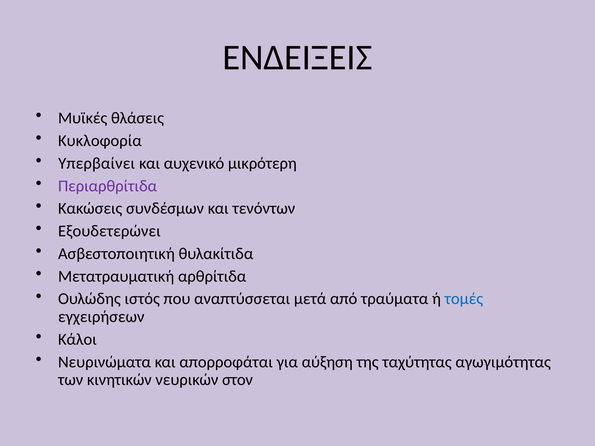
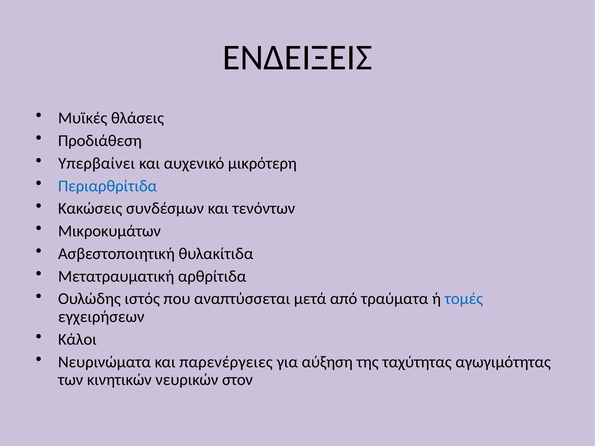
Κυκλοφορία: Κυκλοφορία -> Προδιάθεση (100, 141)
Περιαρθρίτιδα colour: purple -> blue (108, 186)
Εξουδετερώνει: Εξουδετερώνει -> Μικροκυμάτων (109, 231)
απορροφάται: απορροφάται -> παρενέργειες (226, 362)
